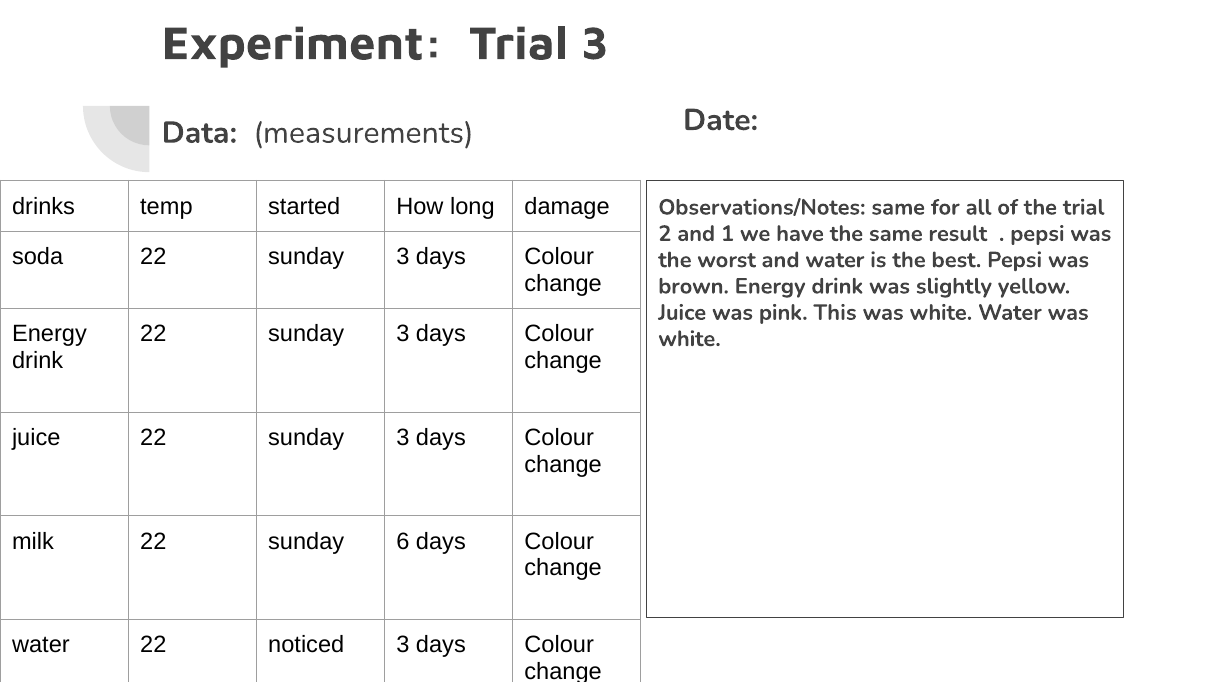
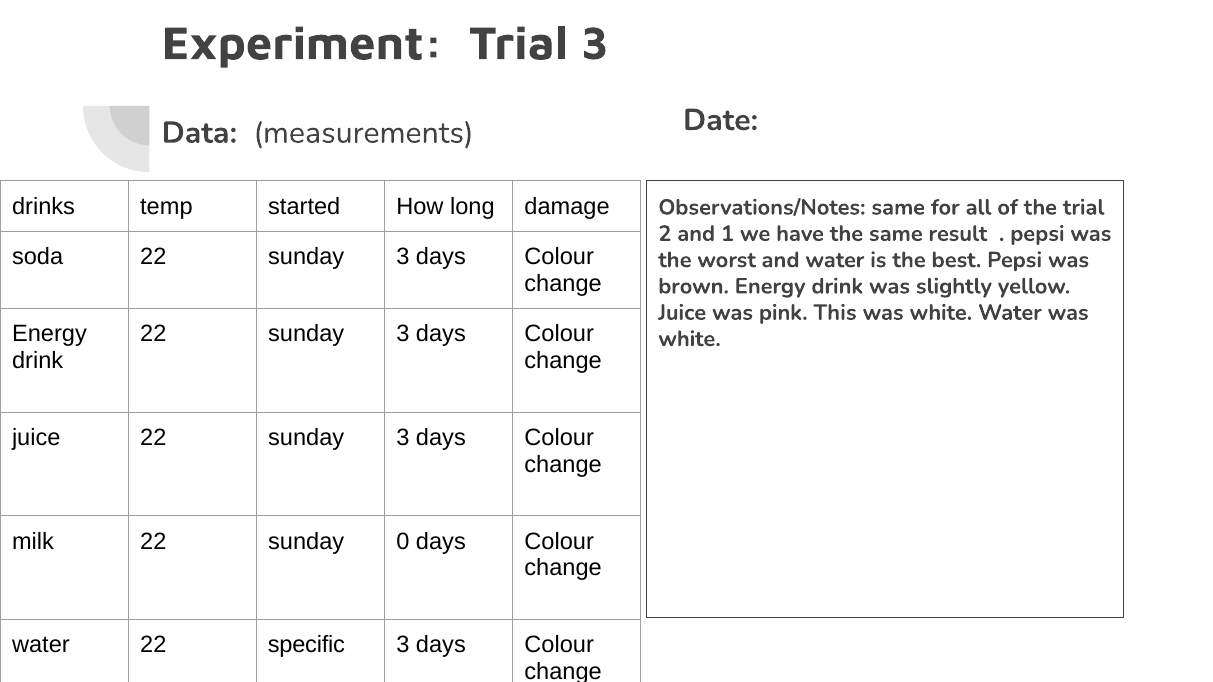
6: 6 -> 0 (403, 542)
noticed: noticed -> specific (306, 645)
